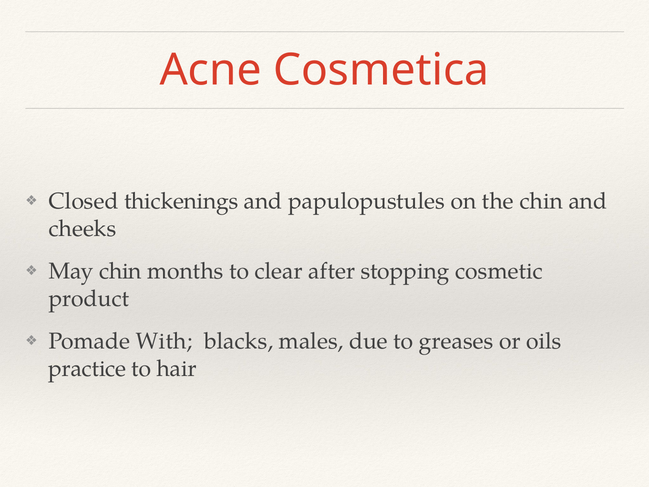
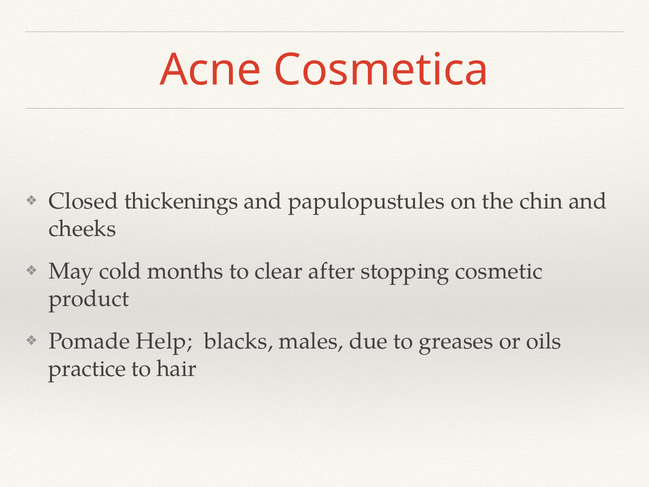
May chin: chin -> cold (120, 271)
With: With -> Help (164, 341)
